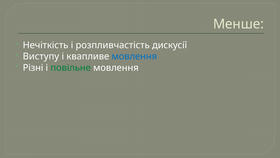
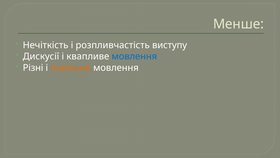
дискусії: дискусії -> виступу (170, 45)
Виступу: Виступу -> Дискусії (41, 56)
повільне colour: green -> orange (71, 68)
